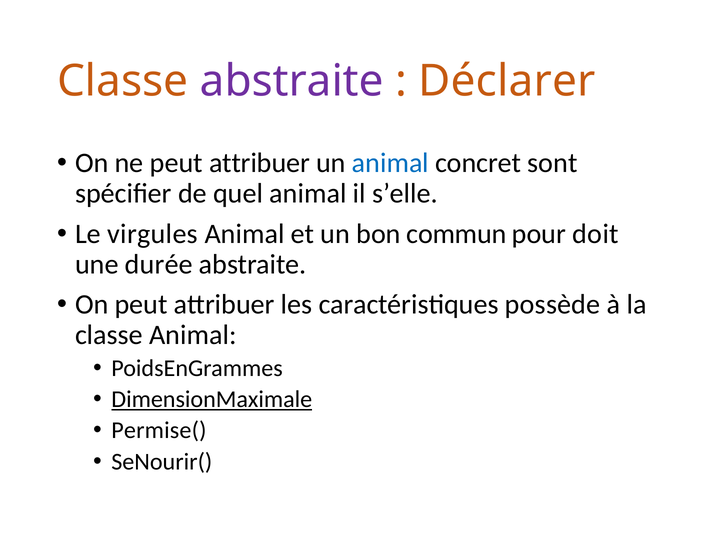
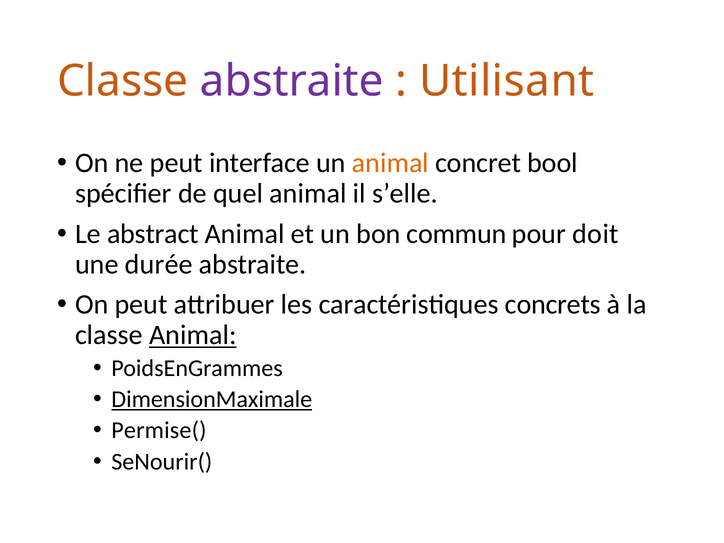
Déclarer: Déclarer -> Utilisant (507, 81)
ne peut attribuer: attribuer -> interface (259, 163)
animal colour: blue -> orange (390, 163)
sont: sont -> bool (553, 163)
virgules: virgules -> abstract (153, 234)
possède: possède -> concrets (553, 305)
Animal underline: none -> present (193, 335)
